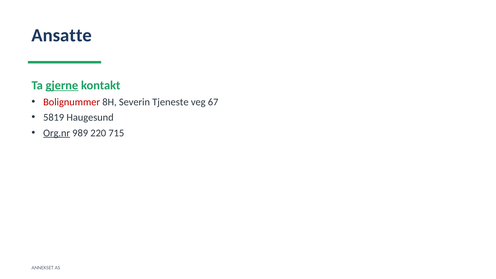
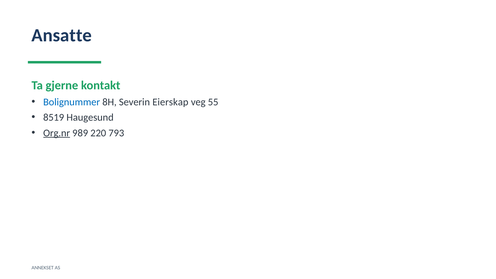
gjerne underline: present -> none (62, 85)
Bolignummer colour: red -> blue (72, 102)
Tjeneste: Tjeneste -> Eierskap (170, 102)
67: 67 -> 55 (213, 102)
5819: 5819 -> 8519 (54, 118)
715: 715 -> 793 (116, 133)
